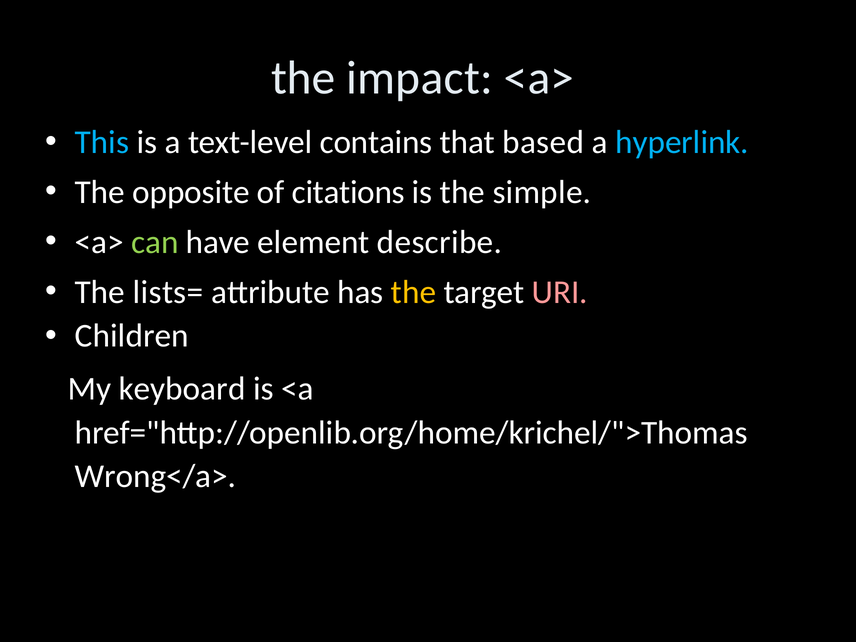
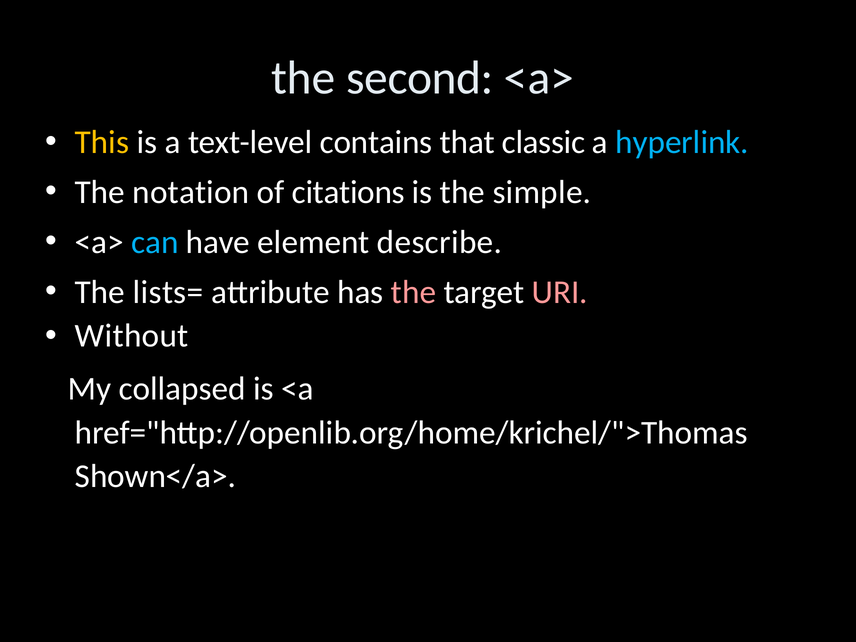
impact: impact -> second (420, 78)
This colour: light blue -> yellow (102, 142)
based: based -> classic (544, 142)
opposite: opposite -> notation (191, 192)
can colour: light green -> light blue (155, 242)
the colour: yellow -> pink (414, 292)
Children: Children -> Without (132, 336)
keyboard: keyboard -> collapsed (182, 389)
Wrong</a>: Wrong</a> -> Shown</a> (155, 476)
